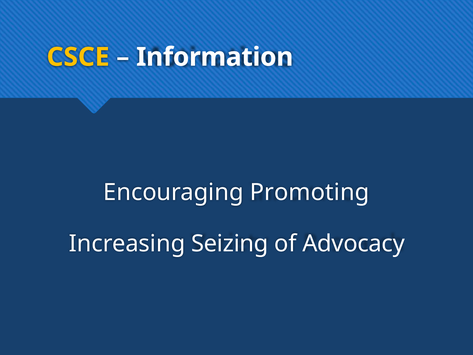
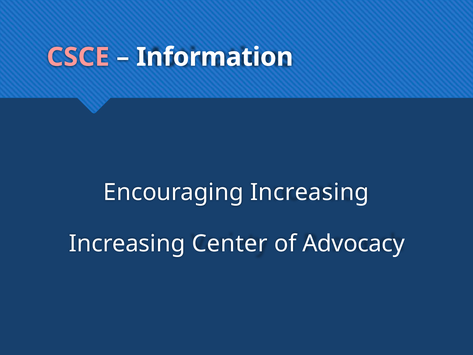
CSCE colour: yellow -> pink (78, 57)
Encouraging Promoting: Promoting -> Increasing (310, 192)
Seizing: Seizing -> Center (230, 243)
